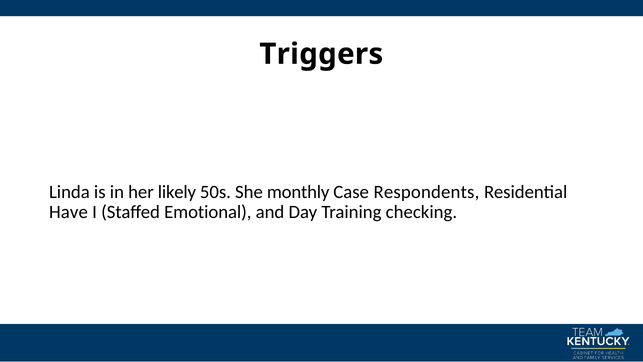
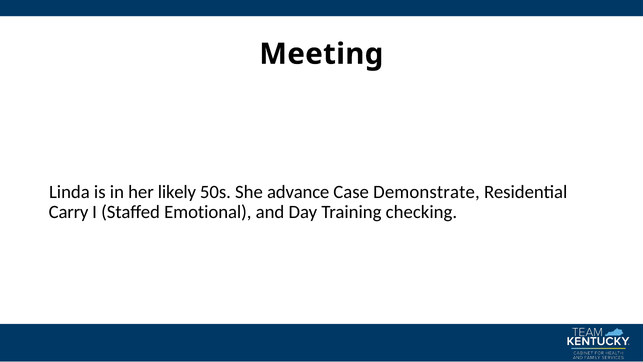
Triggers: Triggers -> Meeting (321, 54)
monthly: monthly -> advance (298, 192)
Respondents: Respondents -> Demonstrate (426, 192)
Have: Have -> Carry (69, 212)
